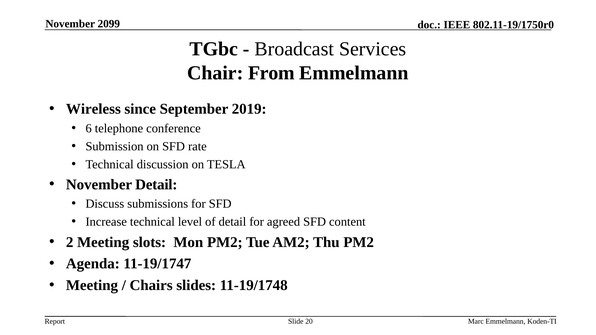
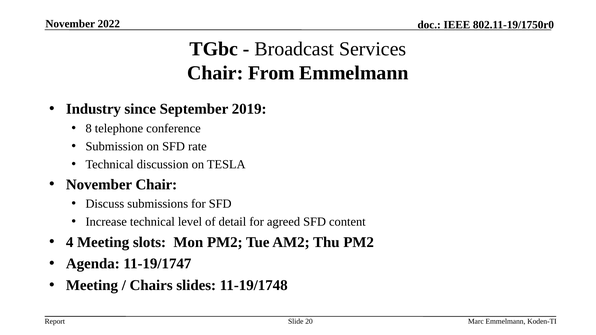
2099: 2099 -> 2022 (109, 24)
Wireless: Wireless -> Industry (93, 109)
6: 6 -> 8 (89, 128)
November Detail: Detail -> Chair (156, 185)
2: 2 -> 4 (70, 242)
